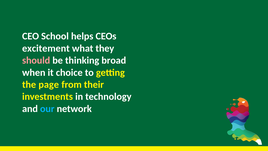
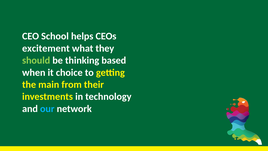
should colour: pink -> light green (36, 60)
broad: broad -> based (114, 60)
page: page -> main (49, 84)
